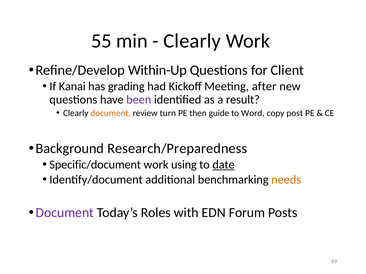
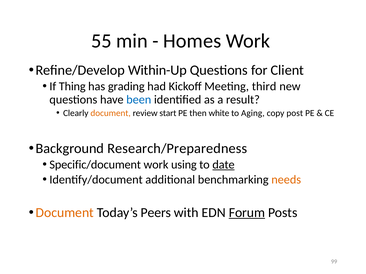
Clearly: Clearly -> Homes (192, 41)
Kanai: Kanai -> Thing (72, 87)
after: after -> third (264, 87)
been colour: purple -> blue (139, 100)
turn: turn -> start (168, 113)
guide: guide -> white (219, 113)
Word: Word -> Aging (253, 113)
Document colour: purple -> orange (65, 213)
Roles: Roles -> Peers (156, 213)
Forum underline: none -> present (247, 213)
